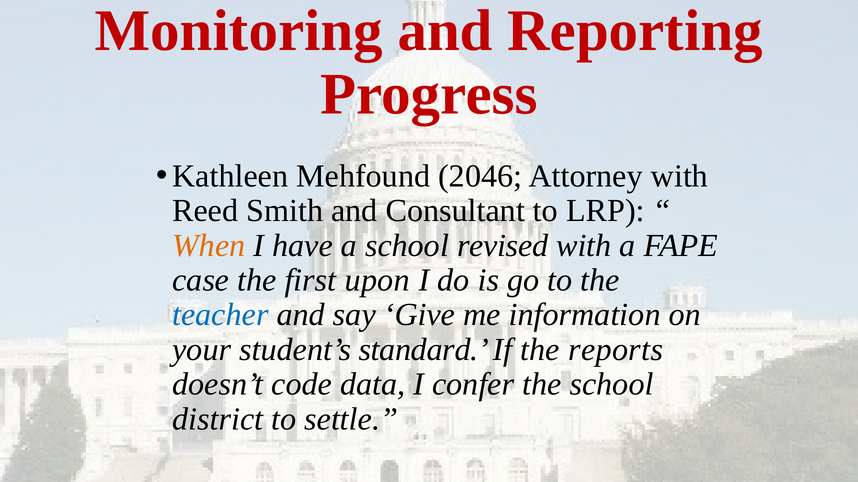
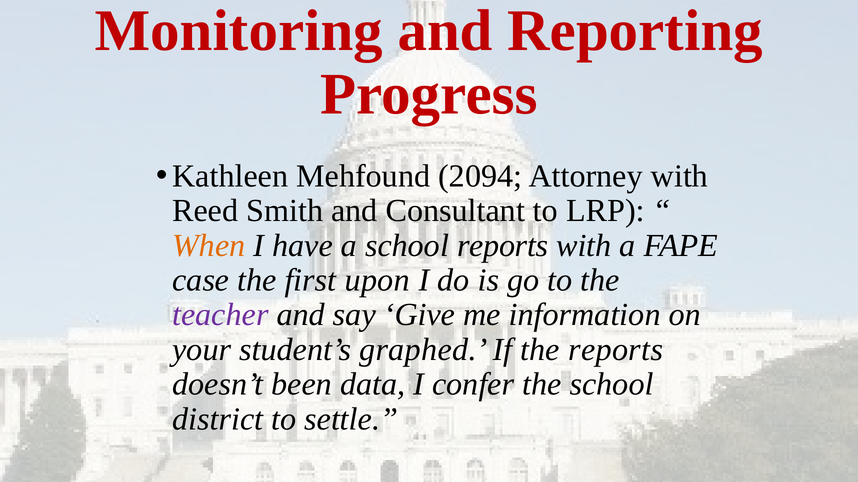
2046: 2046 -> 2094 (480, 176)
school revised: revised -> reports (503, 246)
teacher colour: blue -> purple (220, 315)
standard: standard -> graphed (423, 350)
code: code -> been (302, 385)
